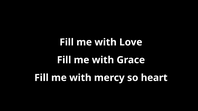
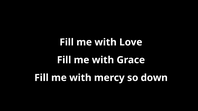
heart: heart -> down (154, 78)
